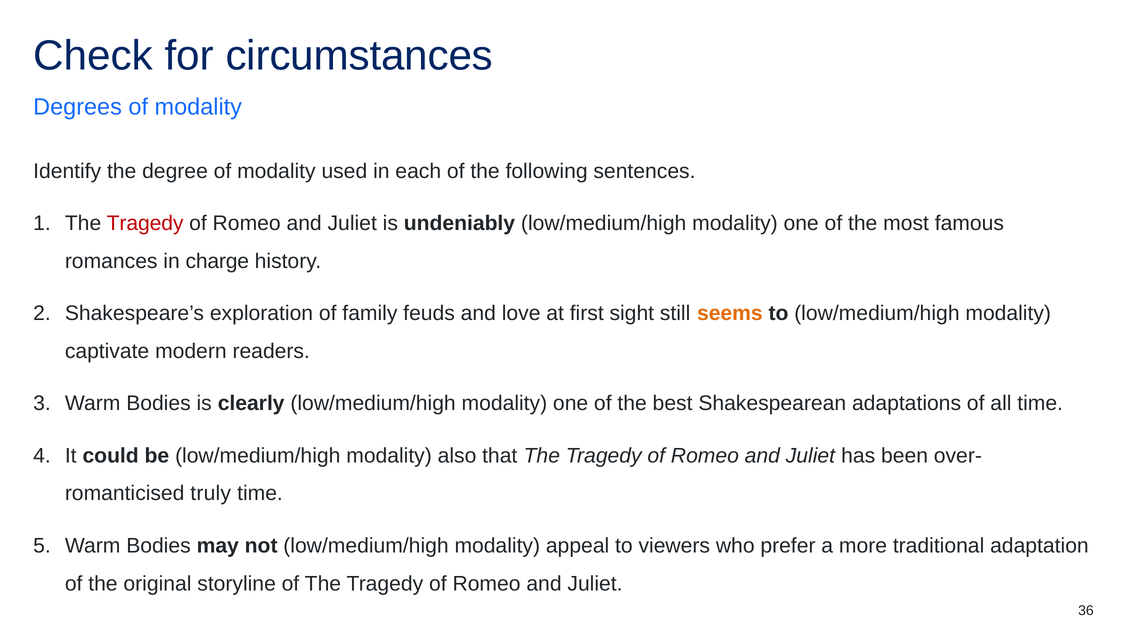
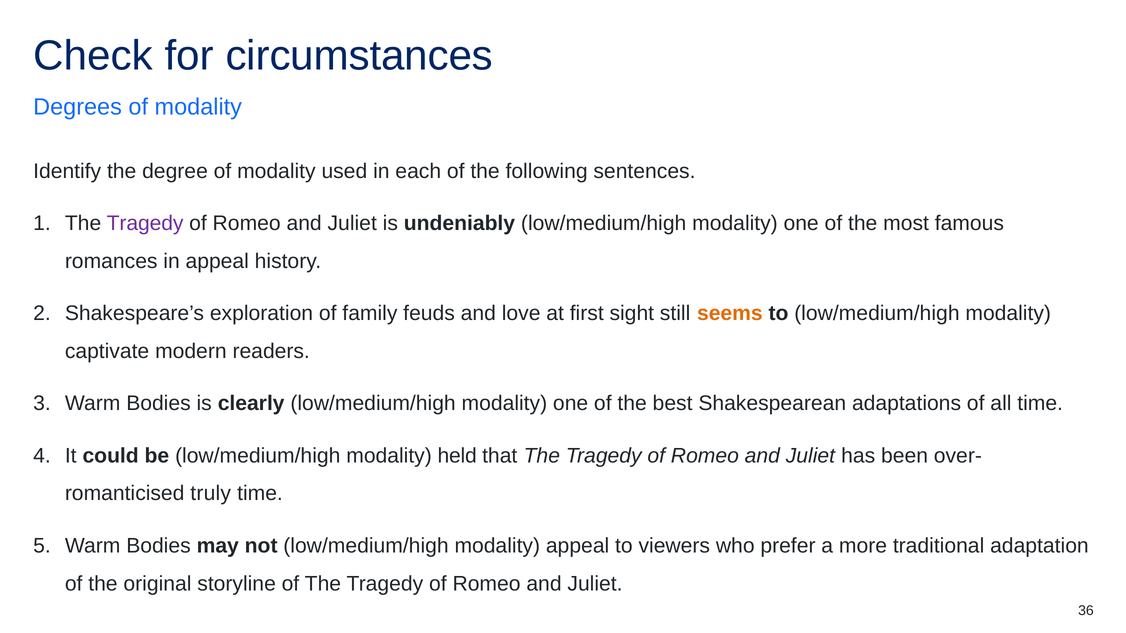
Tragedy colour: red -> purple (145, 224)
in charge: charge -> appeal (217, 262)
also: also -> held (457, 456)
